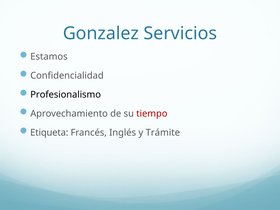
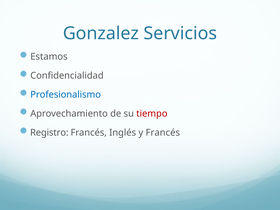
Profesionalismo colour: black -> blue (66, 95)
Etiqueta: Etiqueta -> Registro (49, 133)
y Trámite: Trámite -> Francés (163, 133)
